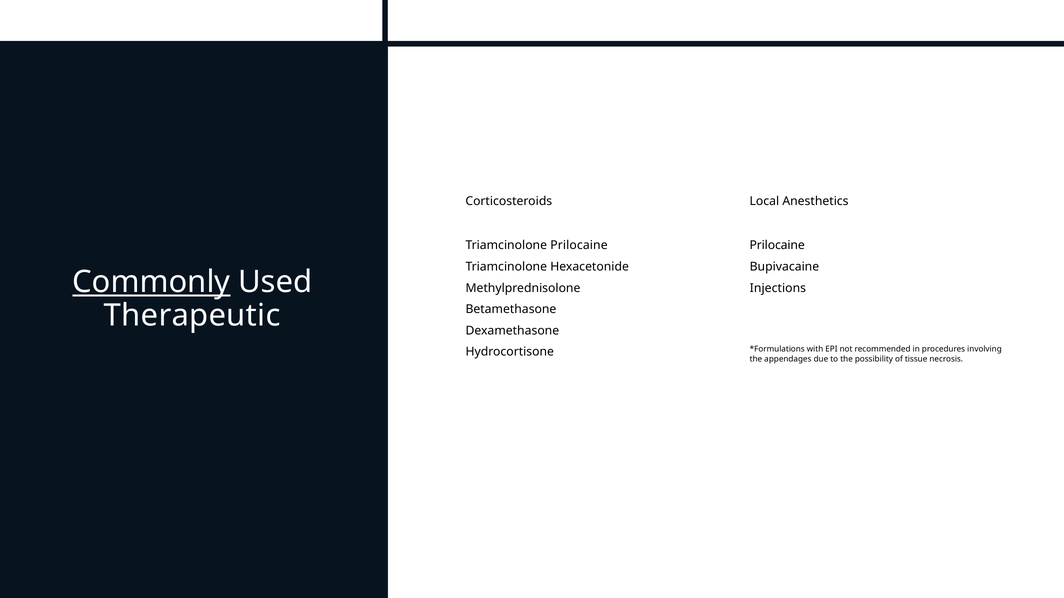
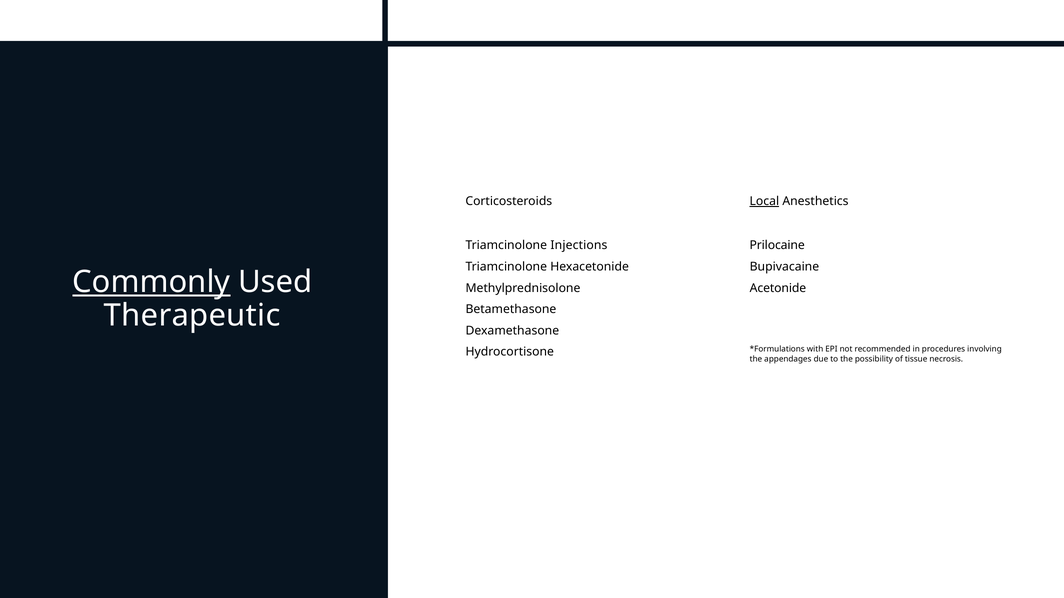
Local underline: none -> present (764, 202)
Triamcinolone Prilocaine: Prilocaine -> Injections (579, 246)
Injections: Injections -> Acetonide (778, 288)
